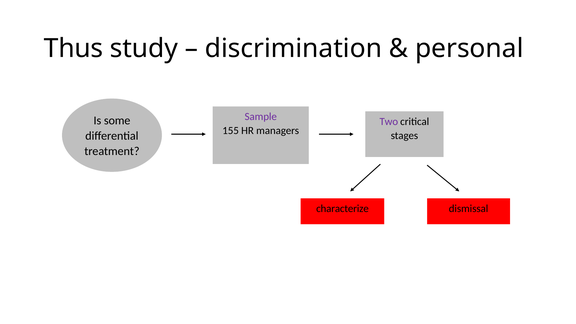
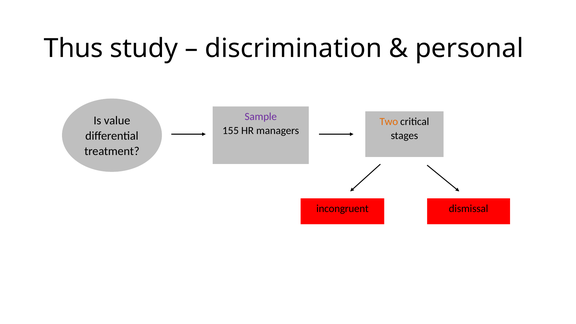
some: some -> value (117, 120)
Two colour: purple -> orange (389, 122)
characterize: characterize -> incongruent (342, 209)
